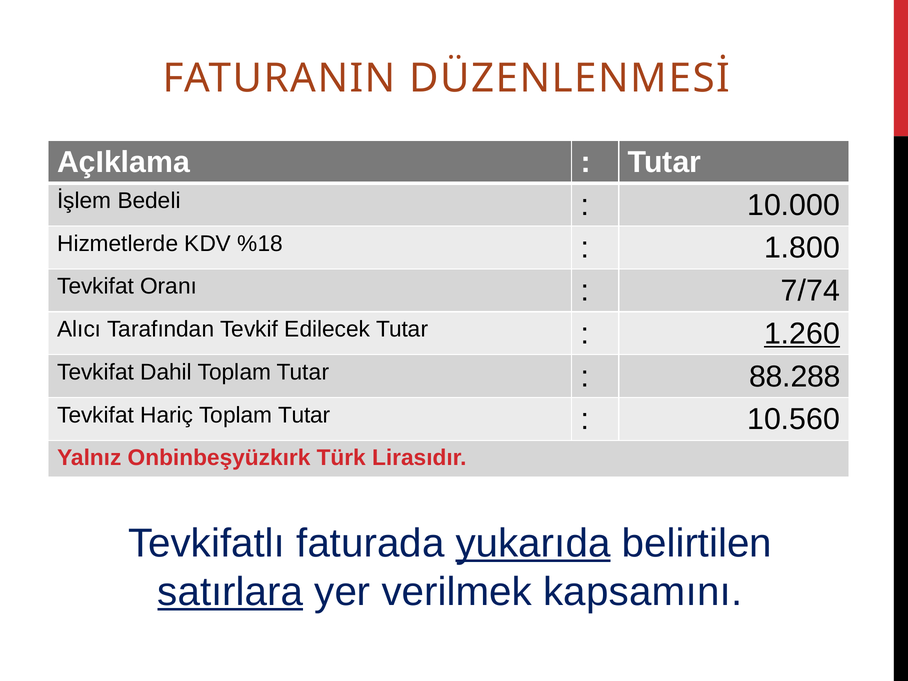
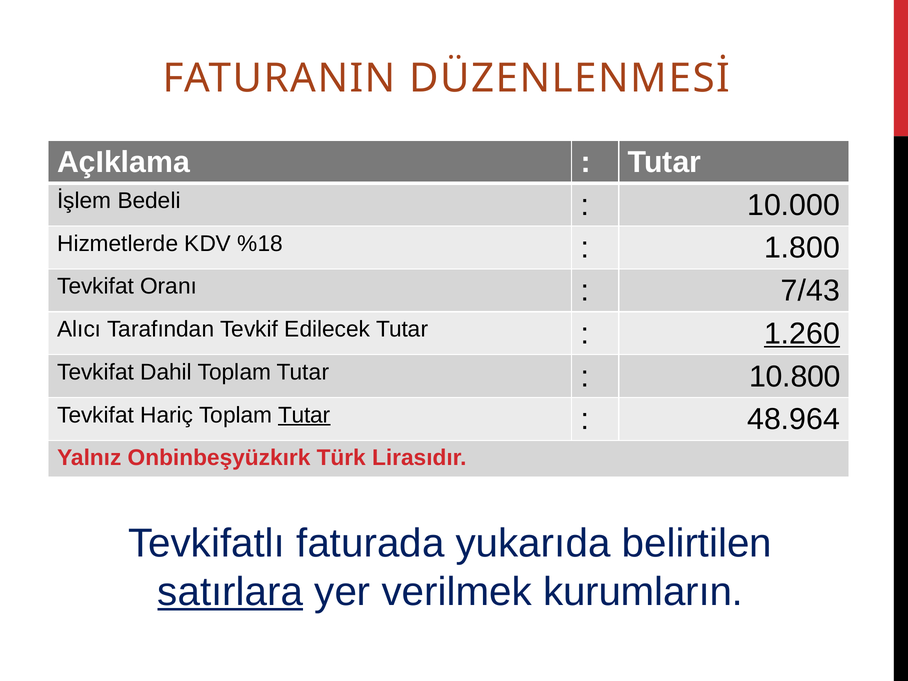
7/74: 7/74 -> 7/43 (810, 291)
88.288: 88.288 -> 10.800 (795, 377)
Tutar underline: none -> present (304, 415)
10.560: 10.560 -> 48.964 (794, 419)
yukarıda underline: present -> none (533, 544)
kapsamını: kapsamını -> kurumların (643, 592)
